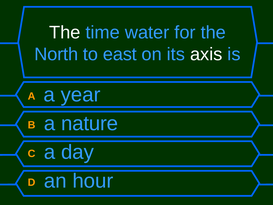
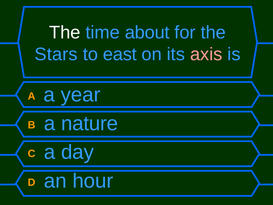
water: water -> about (147, 32)
North: North -> Stars (56, 54)
axis colour: white -> pink (206, 54)
